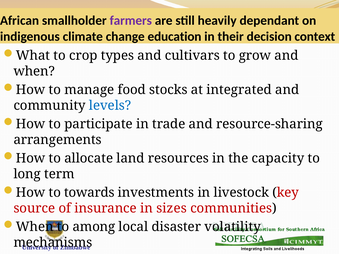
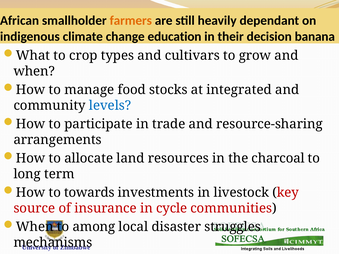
farmers colour: purple -> orange (131, 21)
context: context -> banana (315, 36)
capacity: capacity -> charcoal (278, 158)
sizes: sizes -> cycle (172, 209)
volatility: volatility -> struggles (233, 227)
